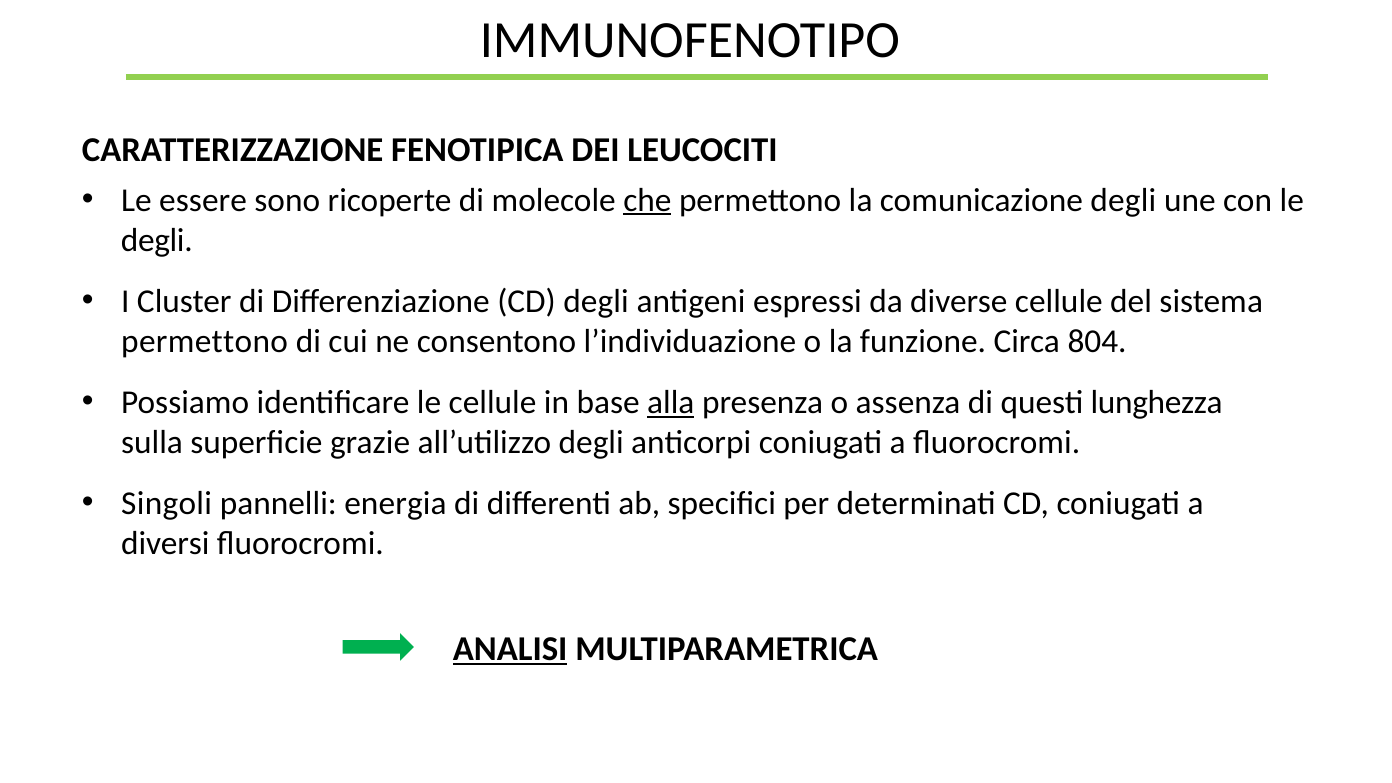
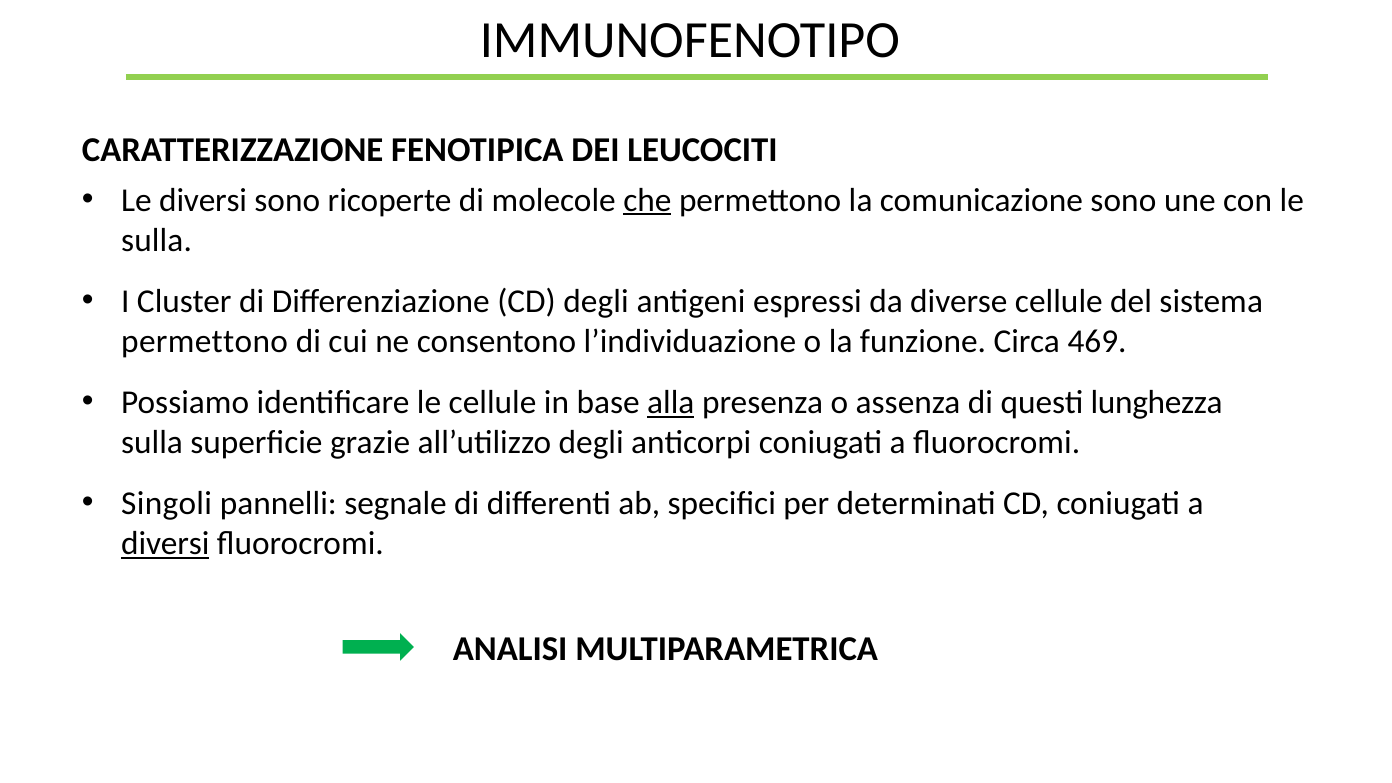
Le essere: essere -> diversi (203, 200)
comunicazione degli: degli -> sono (1123, 200)
degli: degli -> sulla (157, 240)
804: 804 -> 469 (1097, 341)
energia: energia -> segnale (396, 504)
diversi underline: none -> present (165, 544)
ANALISI underline: present -> none (510, 649)
